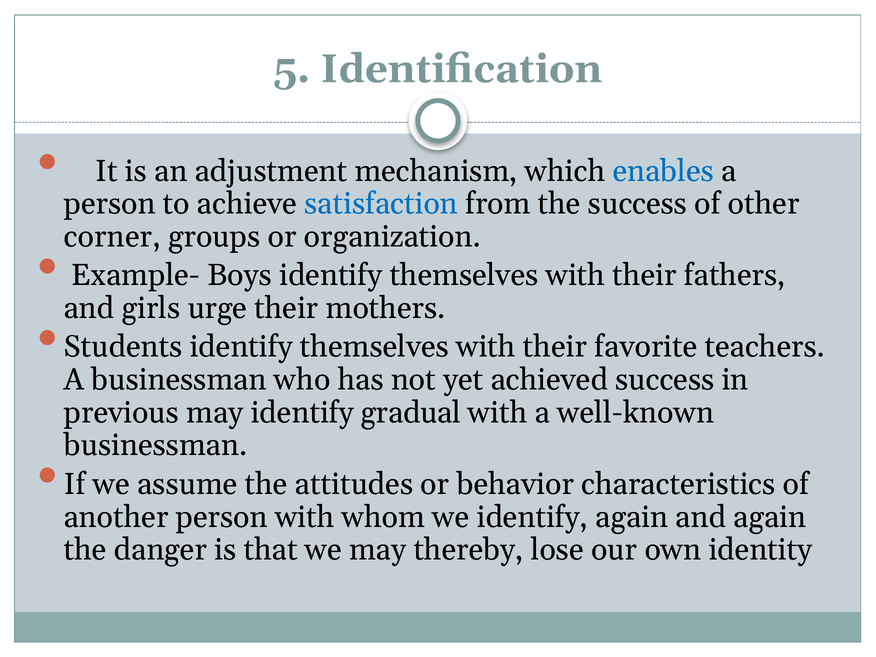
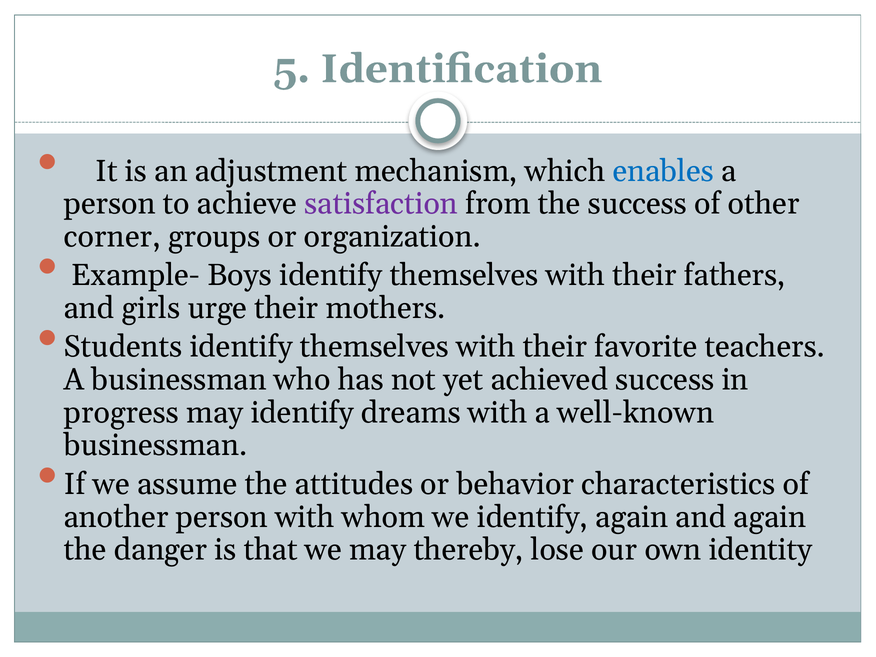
satisfaction colour: blue -> purple (381, 204)
previous: previous -> progress (121, 413)
gradual: gradual -> dreams (411, 413)
